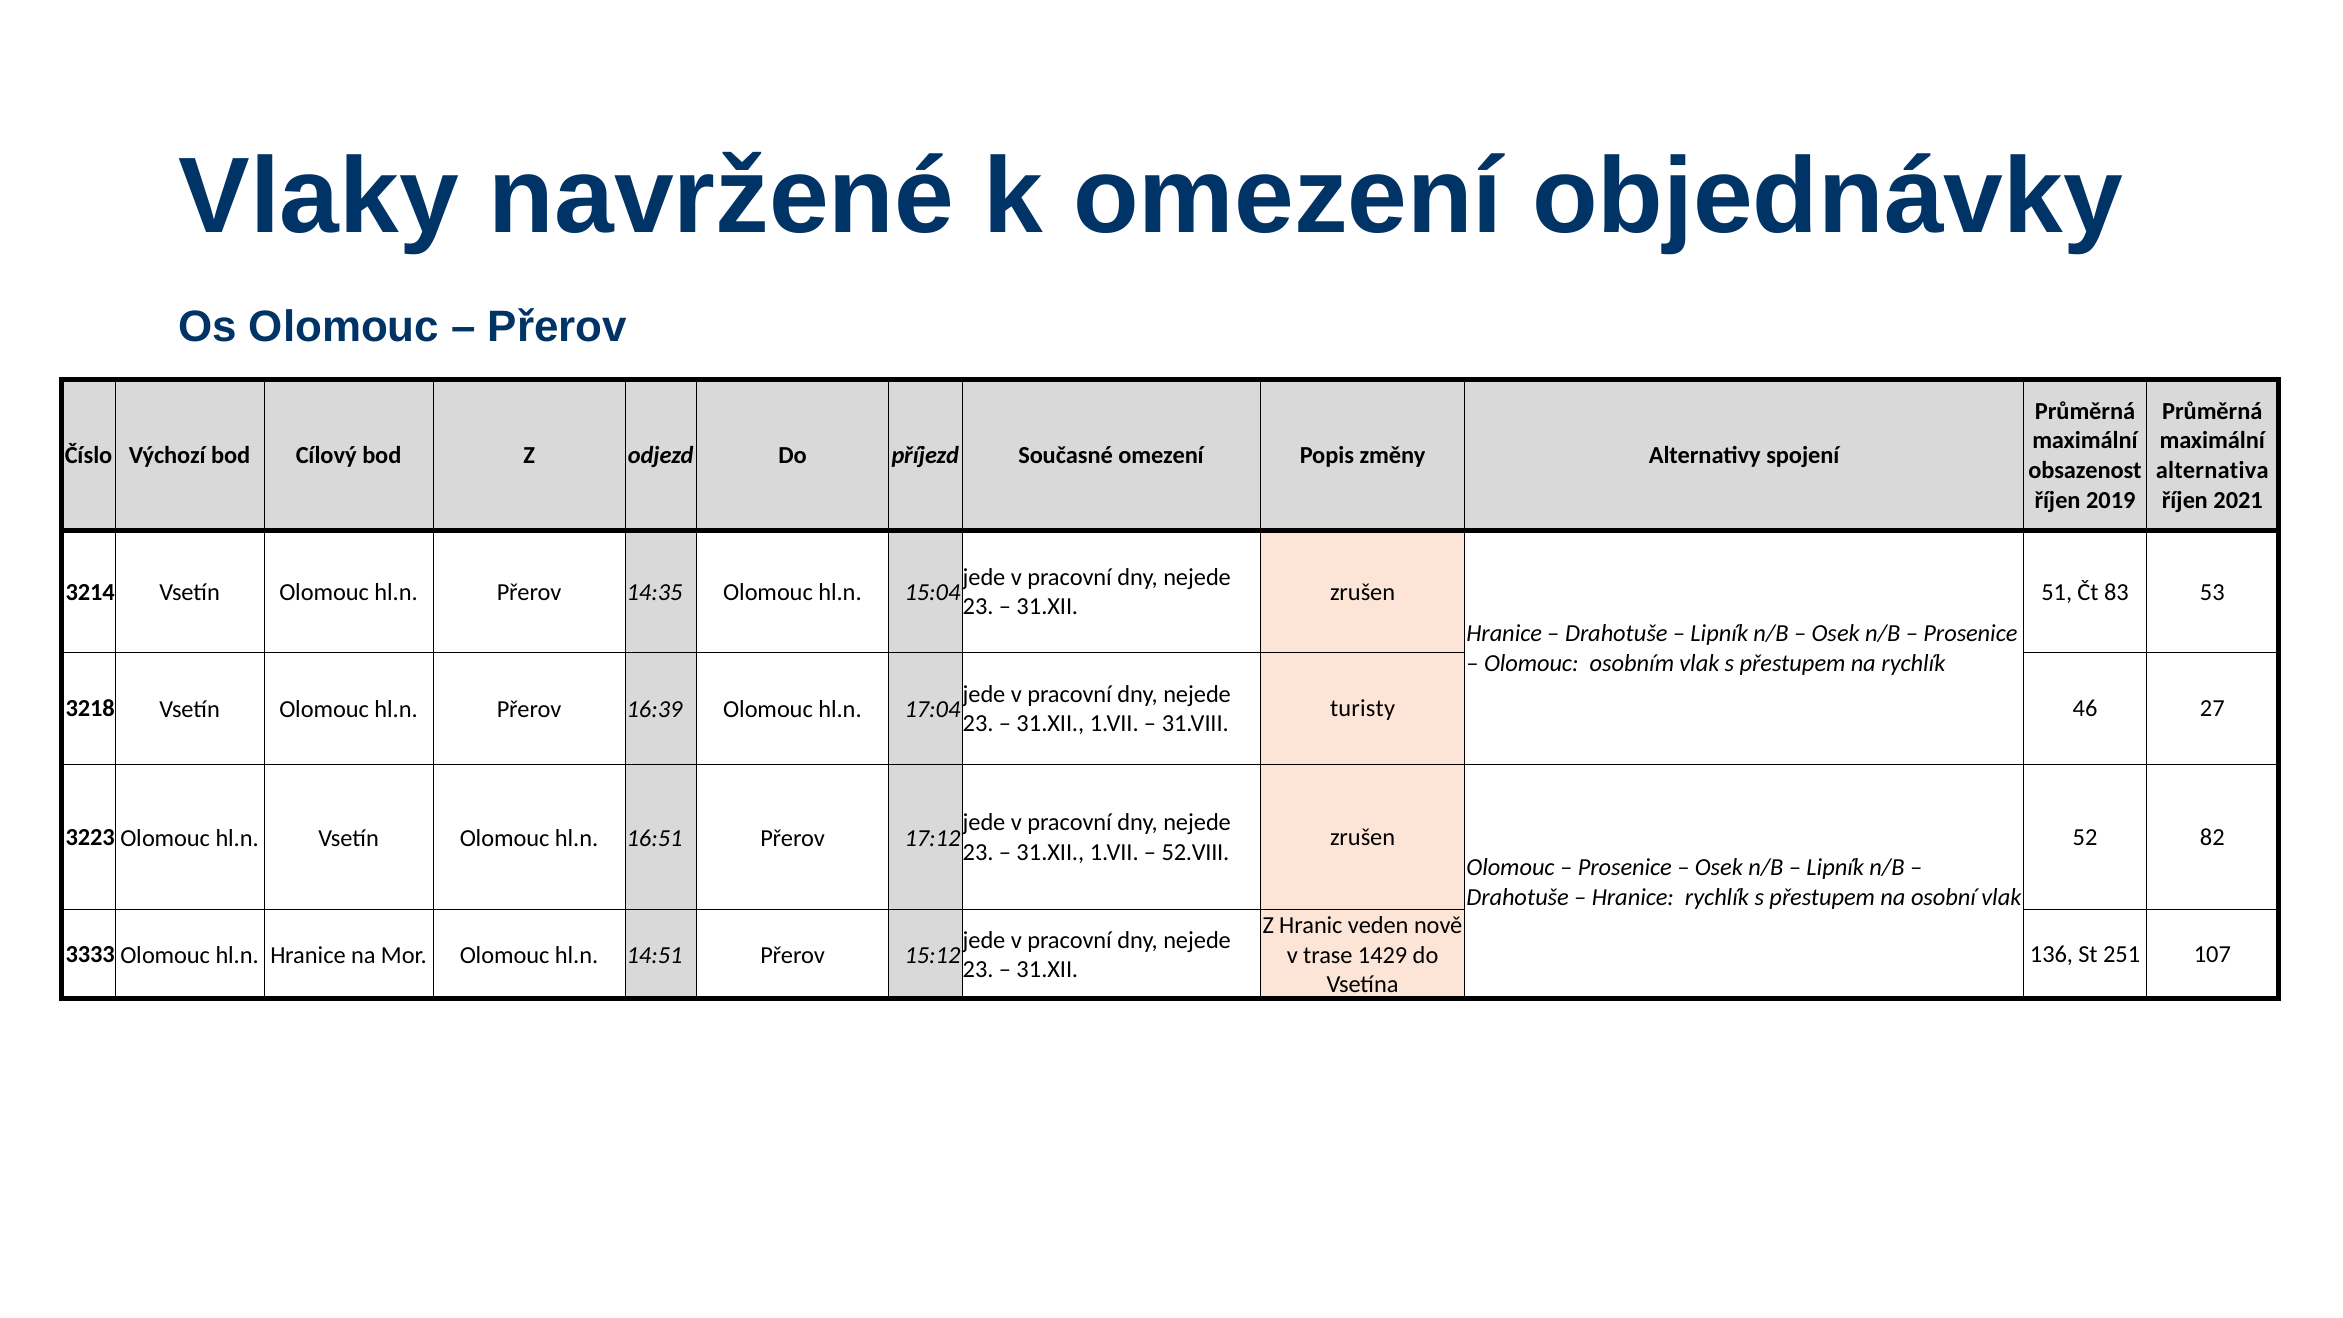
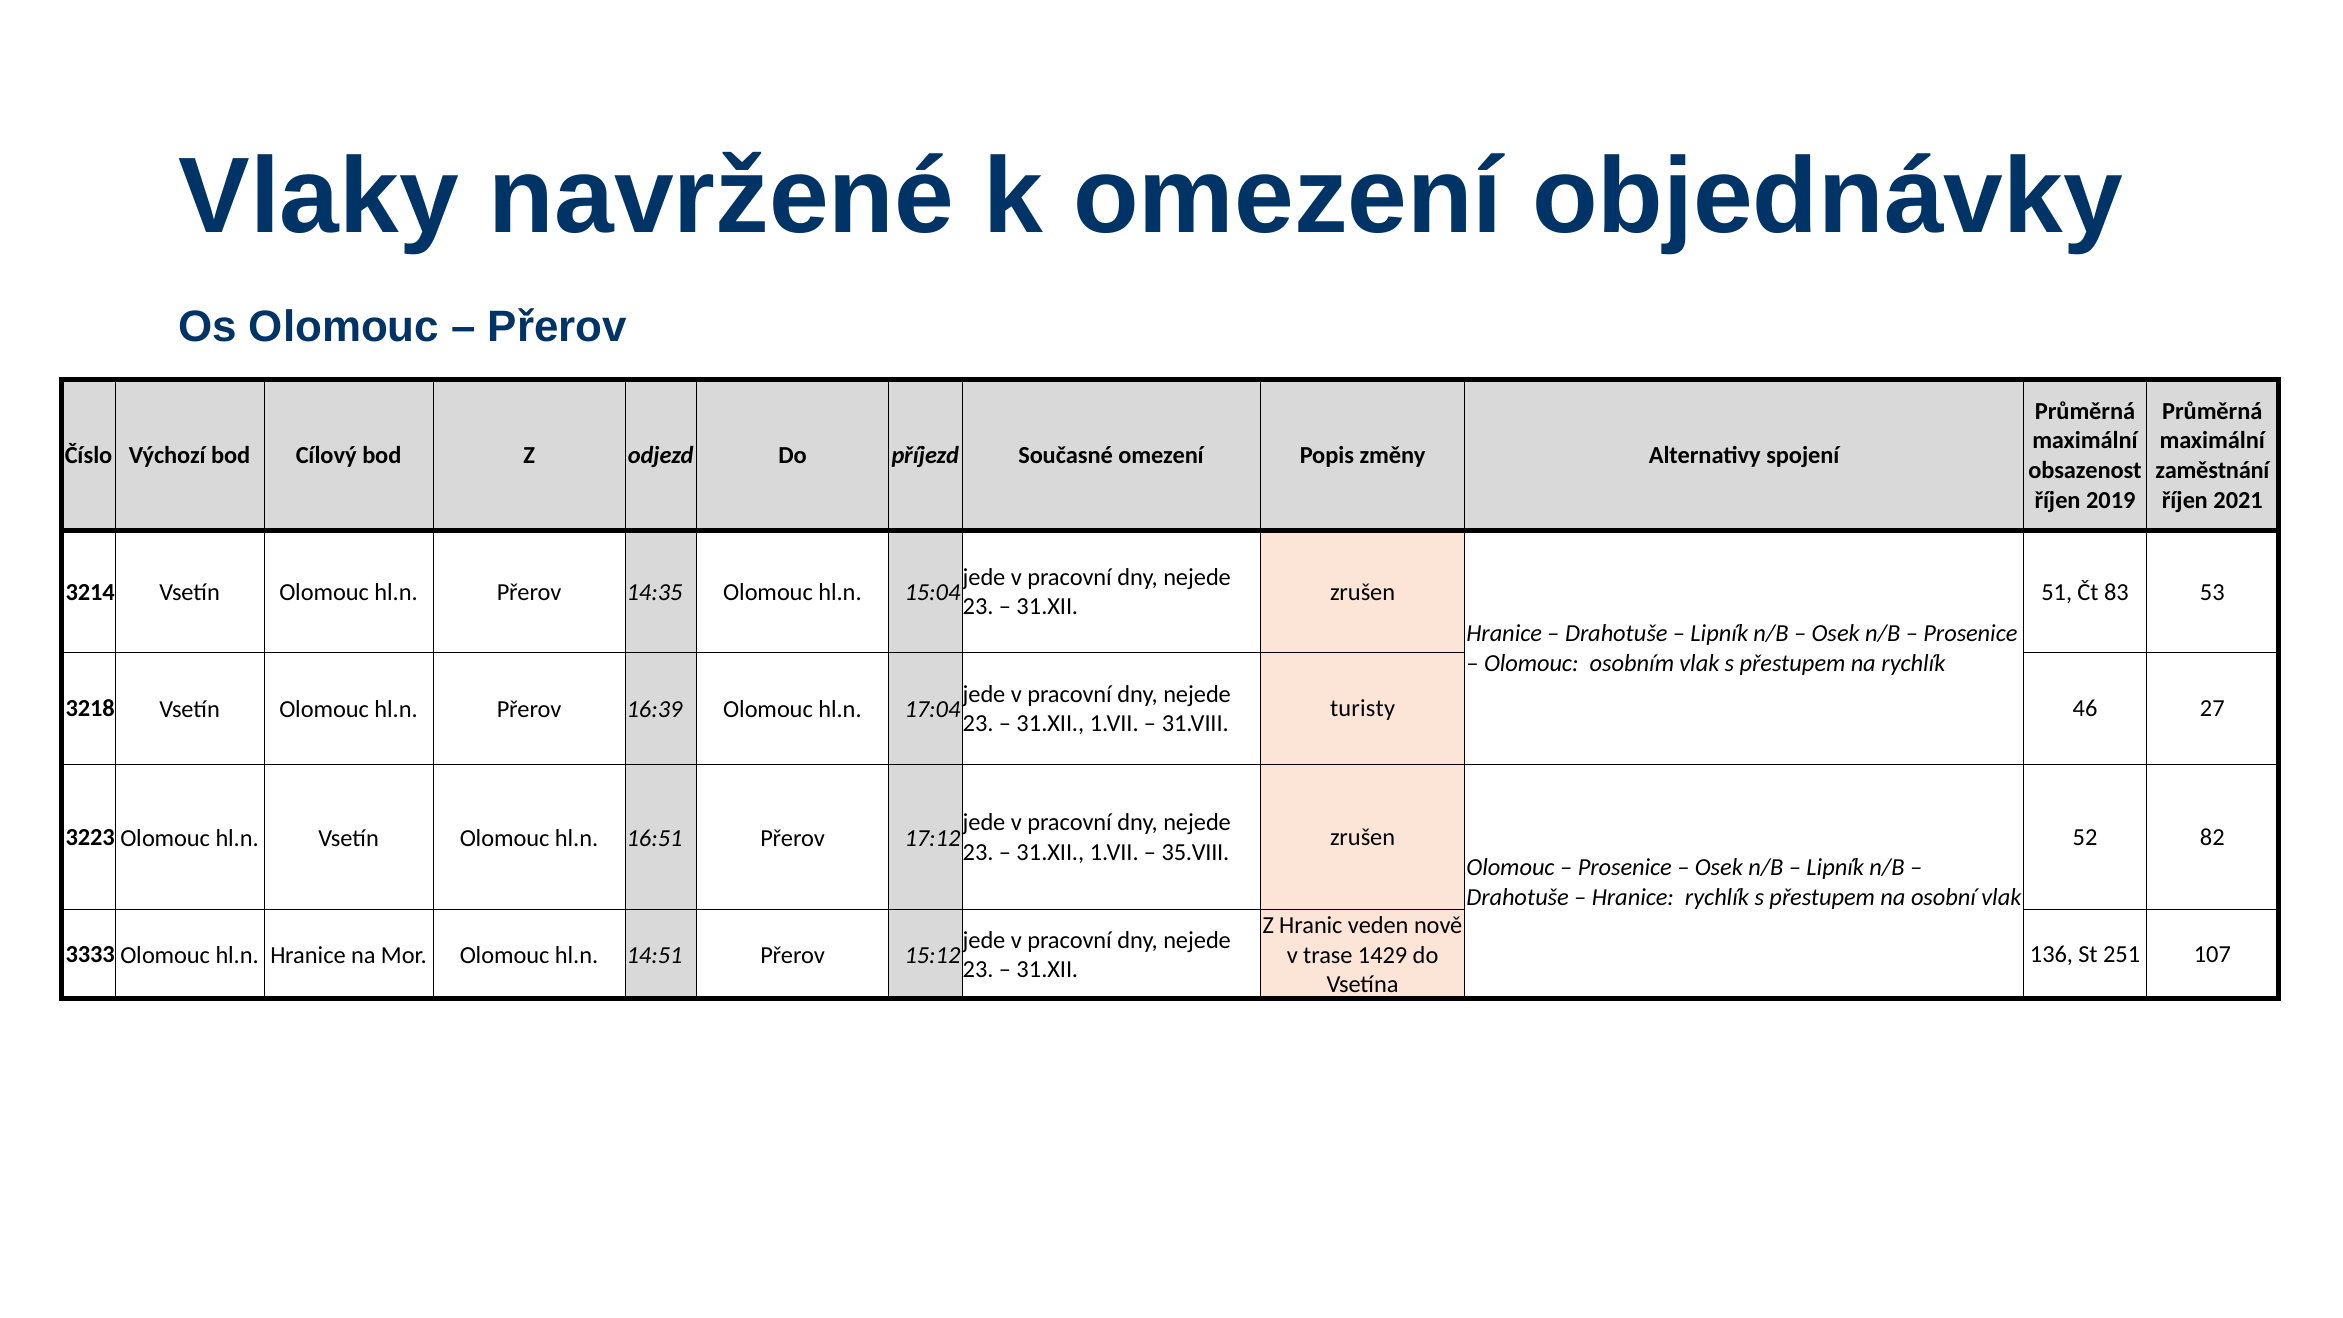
alternativa: alternativa -> zaměstnání (2212, 470)
52.VIII: 52.VIII -> 35.VIII (1195, 852)
